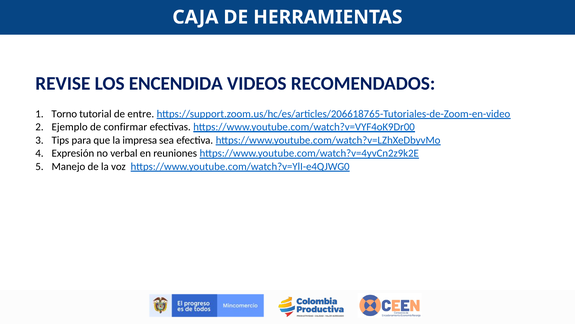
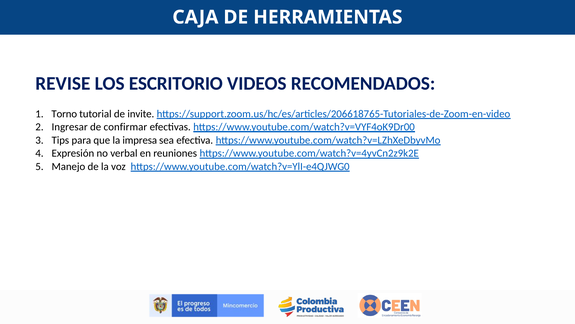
ENCENDIDA: ENCENDIDA -> ESCRITORIO (176, 83)
entre: entre -> invite (141, 114)
Ejemplo: Ejemplo -> Ingresar (70, 127)
